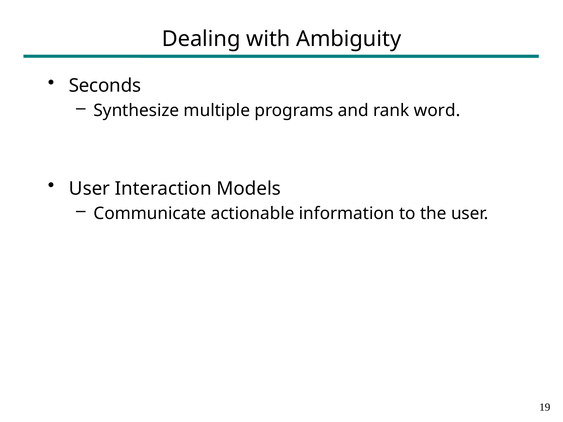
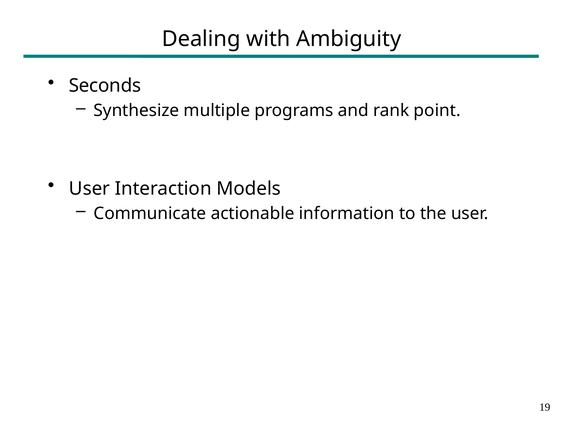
word: word -> point (437, 111)
